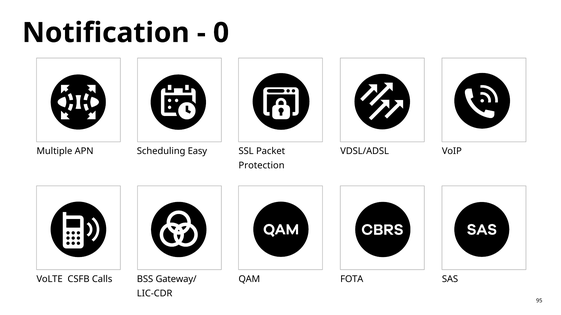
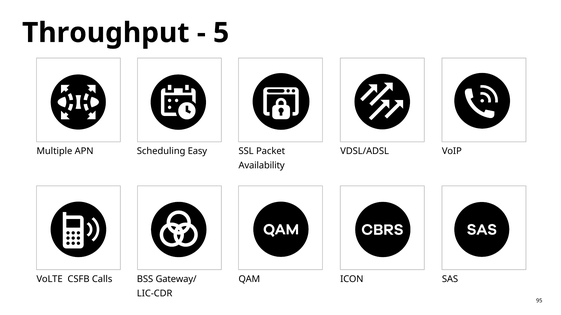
Notification: Notification -> Throughput (106, 33)
0: 0 -> 5 (221, 33)
Protection: Protection -> Availability (262, 166)
FOTA: FOTA -> ICON (352, 279)
